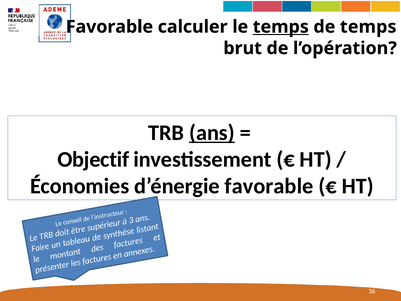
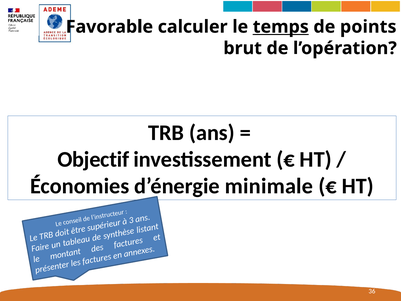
de temps: temps -> points (368, 27)
ans underline: present -> none (212, 133)
d’énergie favorable: favorable -> minimale (269, 186)
